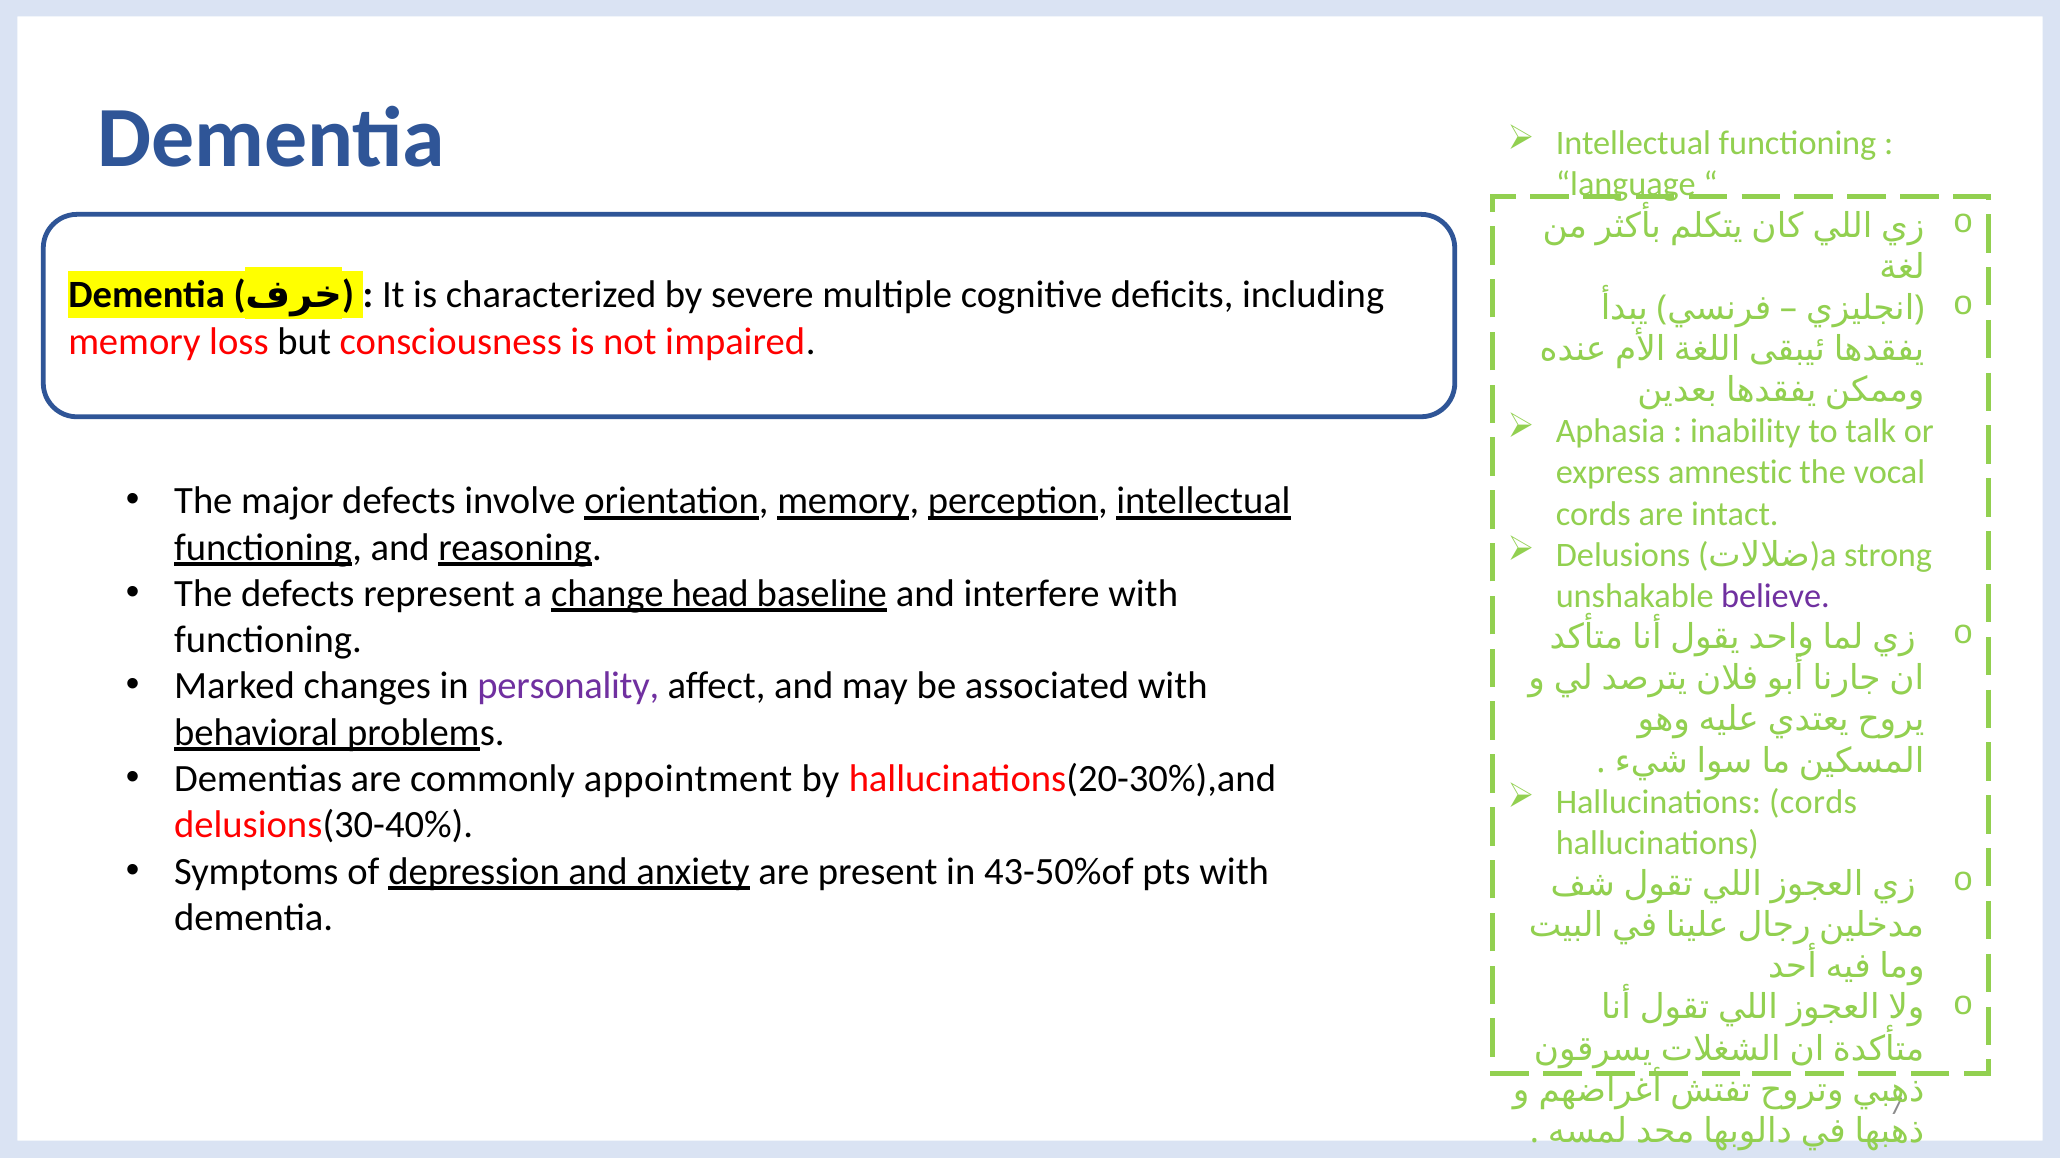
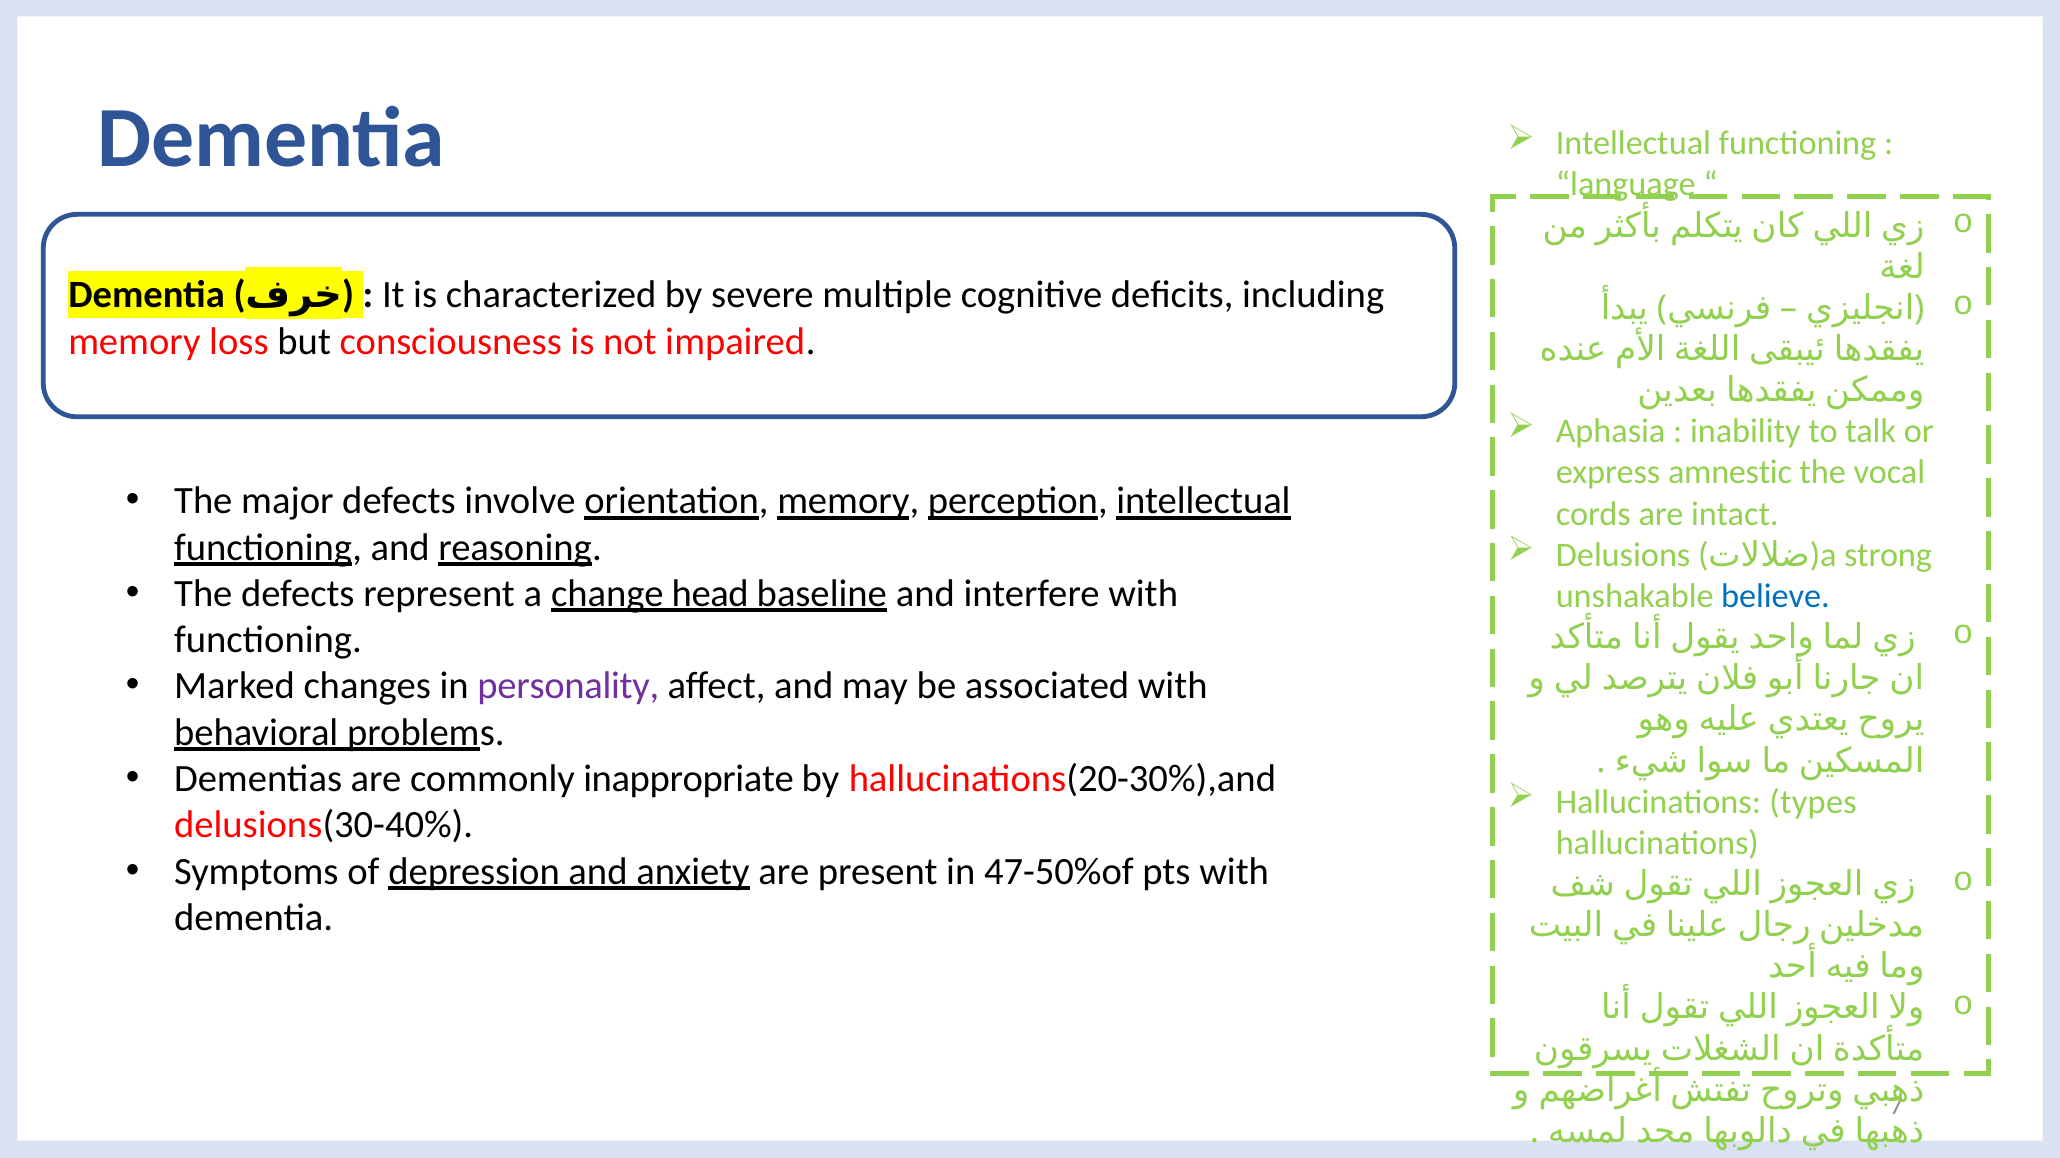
believe colour: purple -> blue (1775, 597)
appointment: appointment -> inappropriate (689, 779)
Hallucinations cords: cords -> types (1813, 802)
43-50%of: 43-50%of -> 47-50%of (1059, 872)
